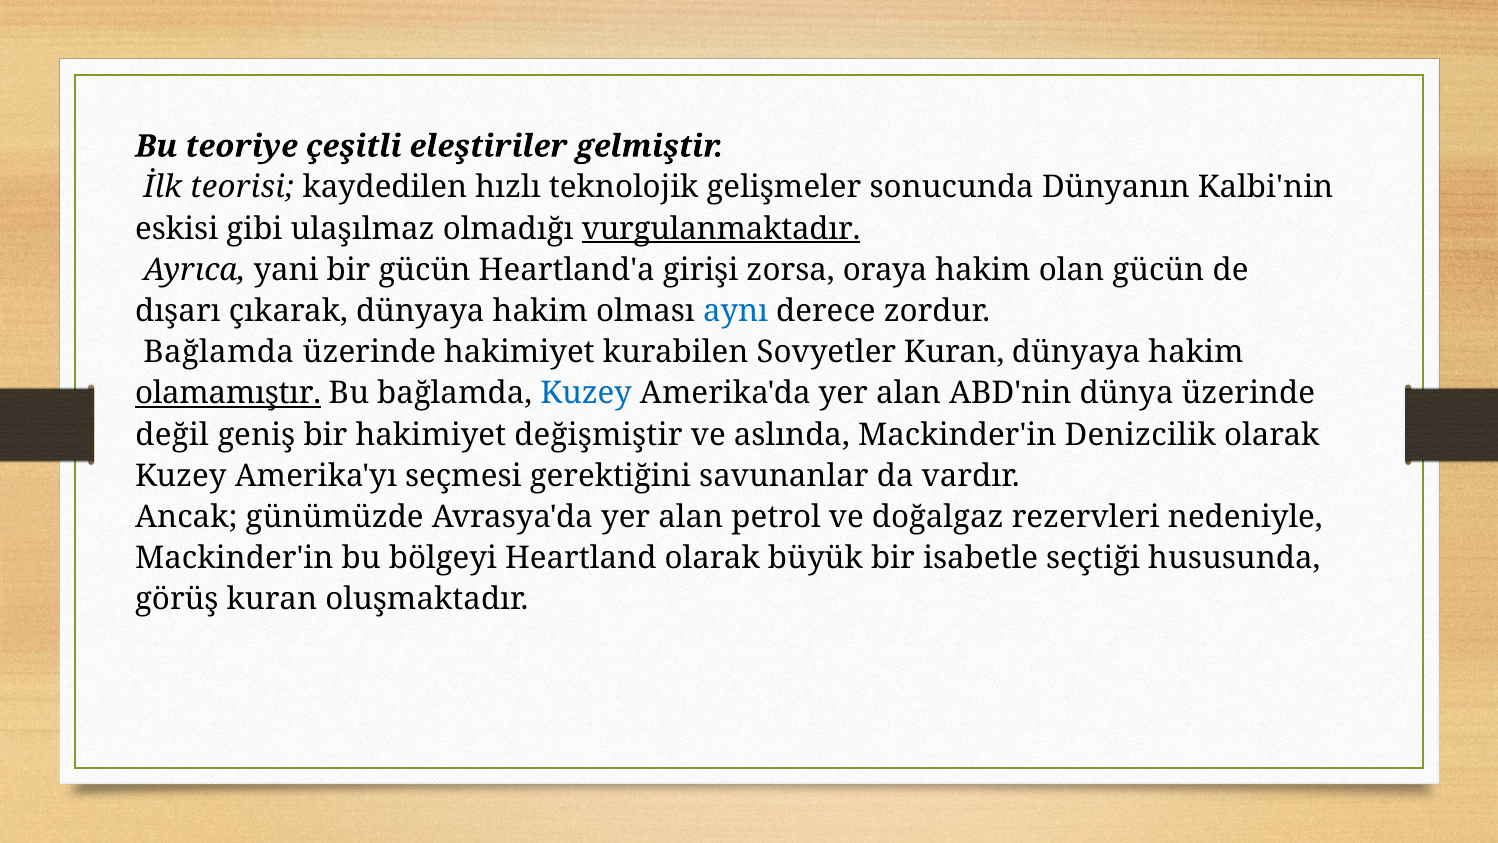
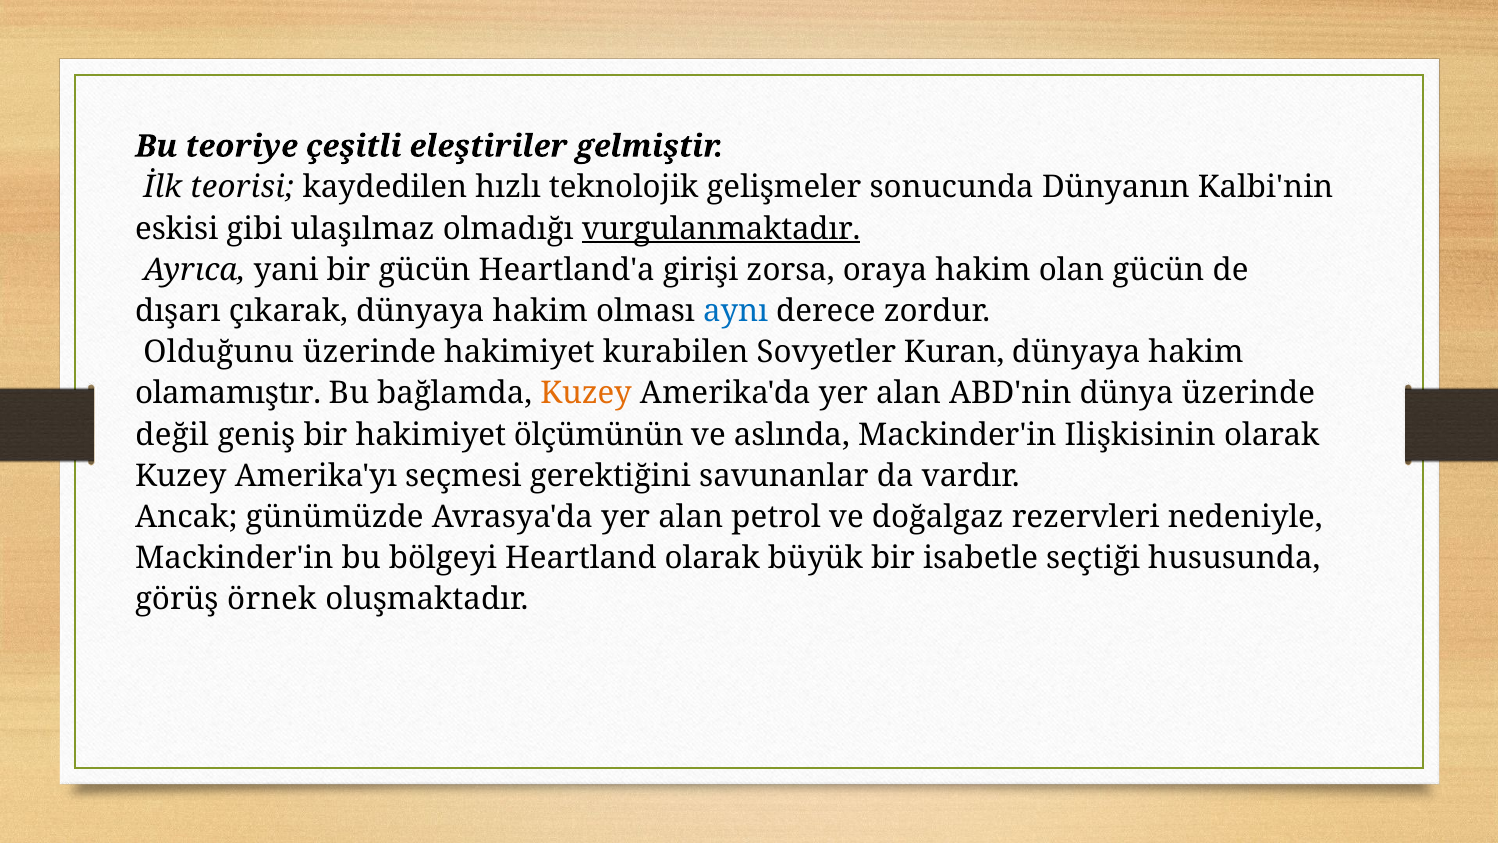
Bağlamda: Bağlamda -> Olduğunu (219, 352)
olamamıştır underline: present -> none (228, 393)
Kuzey colour: blue -> orange (586, 393)
değişmiştir: değişmiştir -> ölçümünün (599, 435)
Denizcilik: Denizcilik -> Ilişkisinin (1140, 435)
görüş kuran: kuran -> örnek (272, 599)
